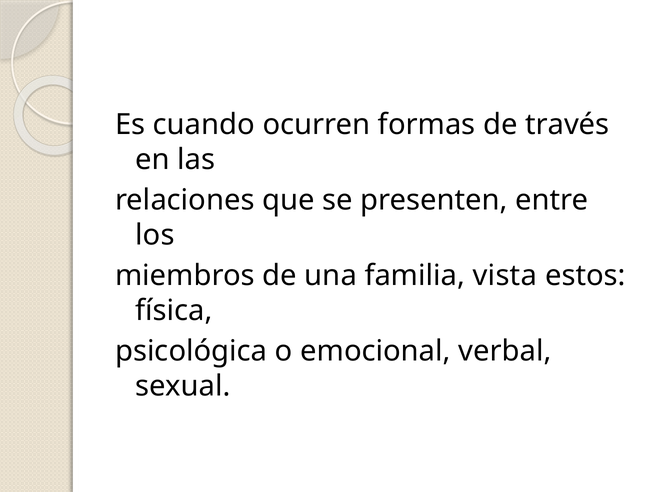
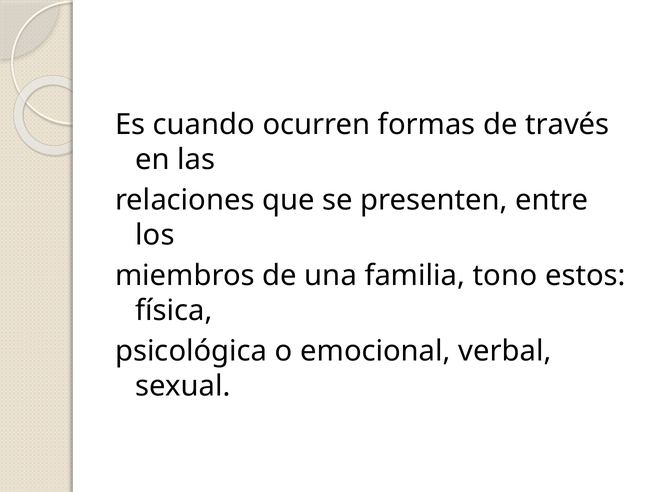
vista: vista -> tono (505, 276)
